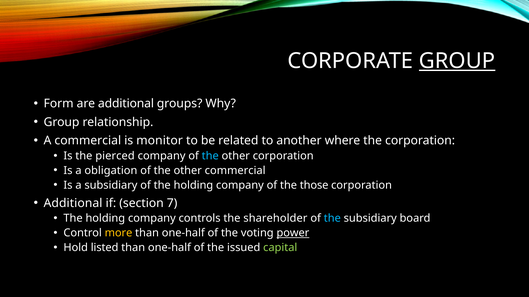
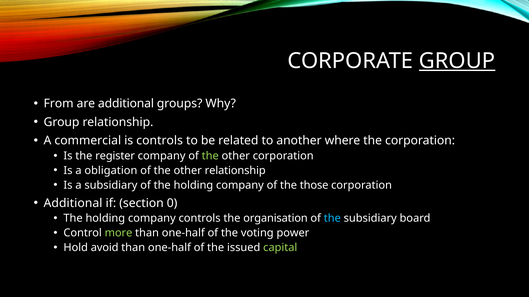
Form: Form -> From (59, 104)
is monitor: monitor -> controls (160, 141)
pierced: pierced -> register (115, 156)
the colour: light blue -> light green (210, 156)
other commercial: commercial -> relationship (235, 171)
7: 7 -> 0 (172, 203)
shareholder: shareholder -> organisation (276, 219)
more colour: yellow -> light green (118, 233)
power underline: present -> none (293, 233)
listed: listed -> avoid (105, 248)
